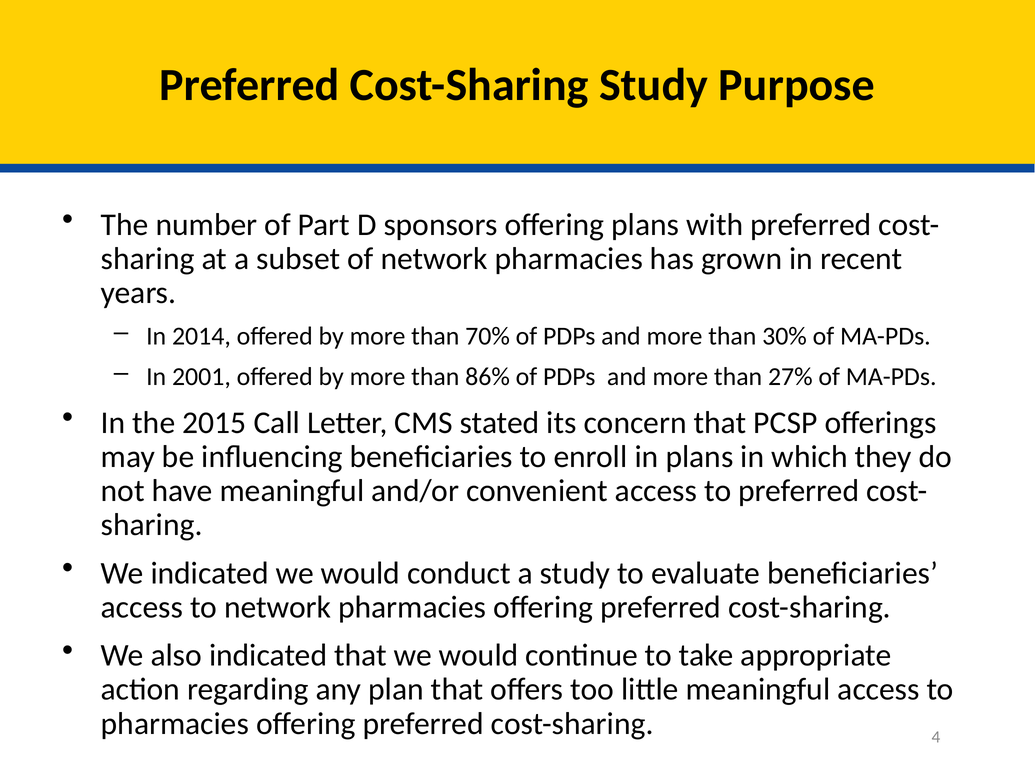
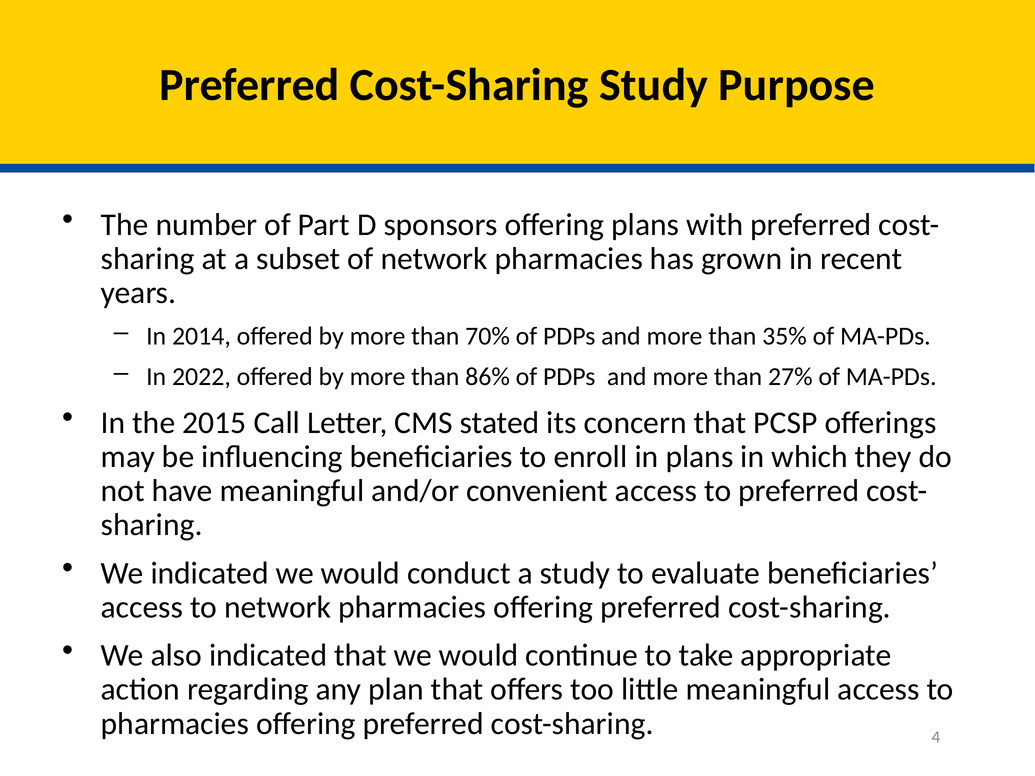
30%: 30% -> 35% (785, 336)
2001: 2001 -> 2022 (201, 377)
